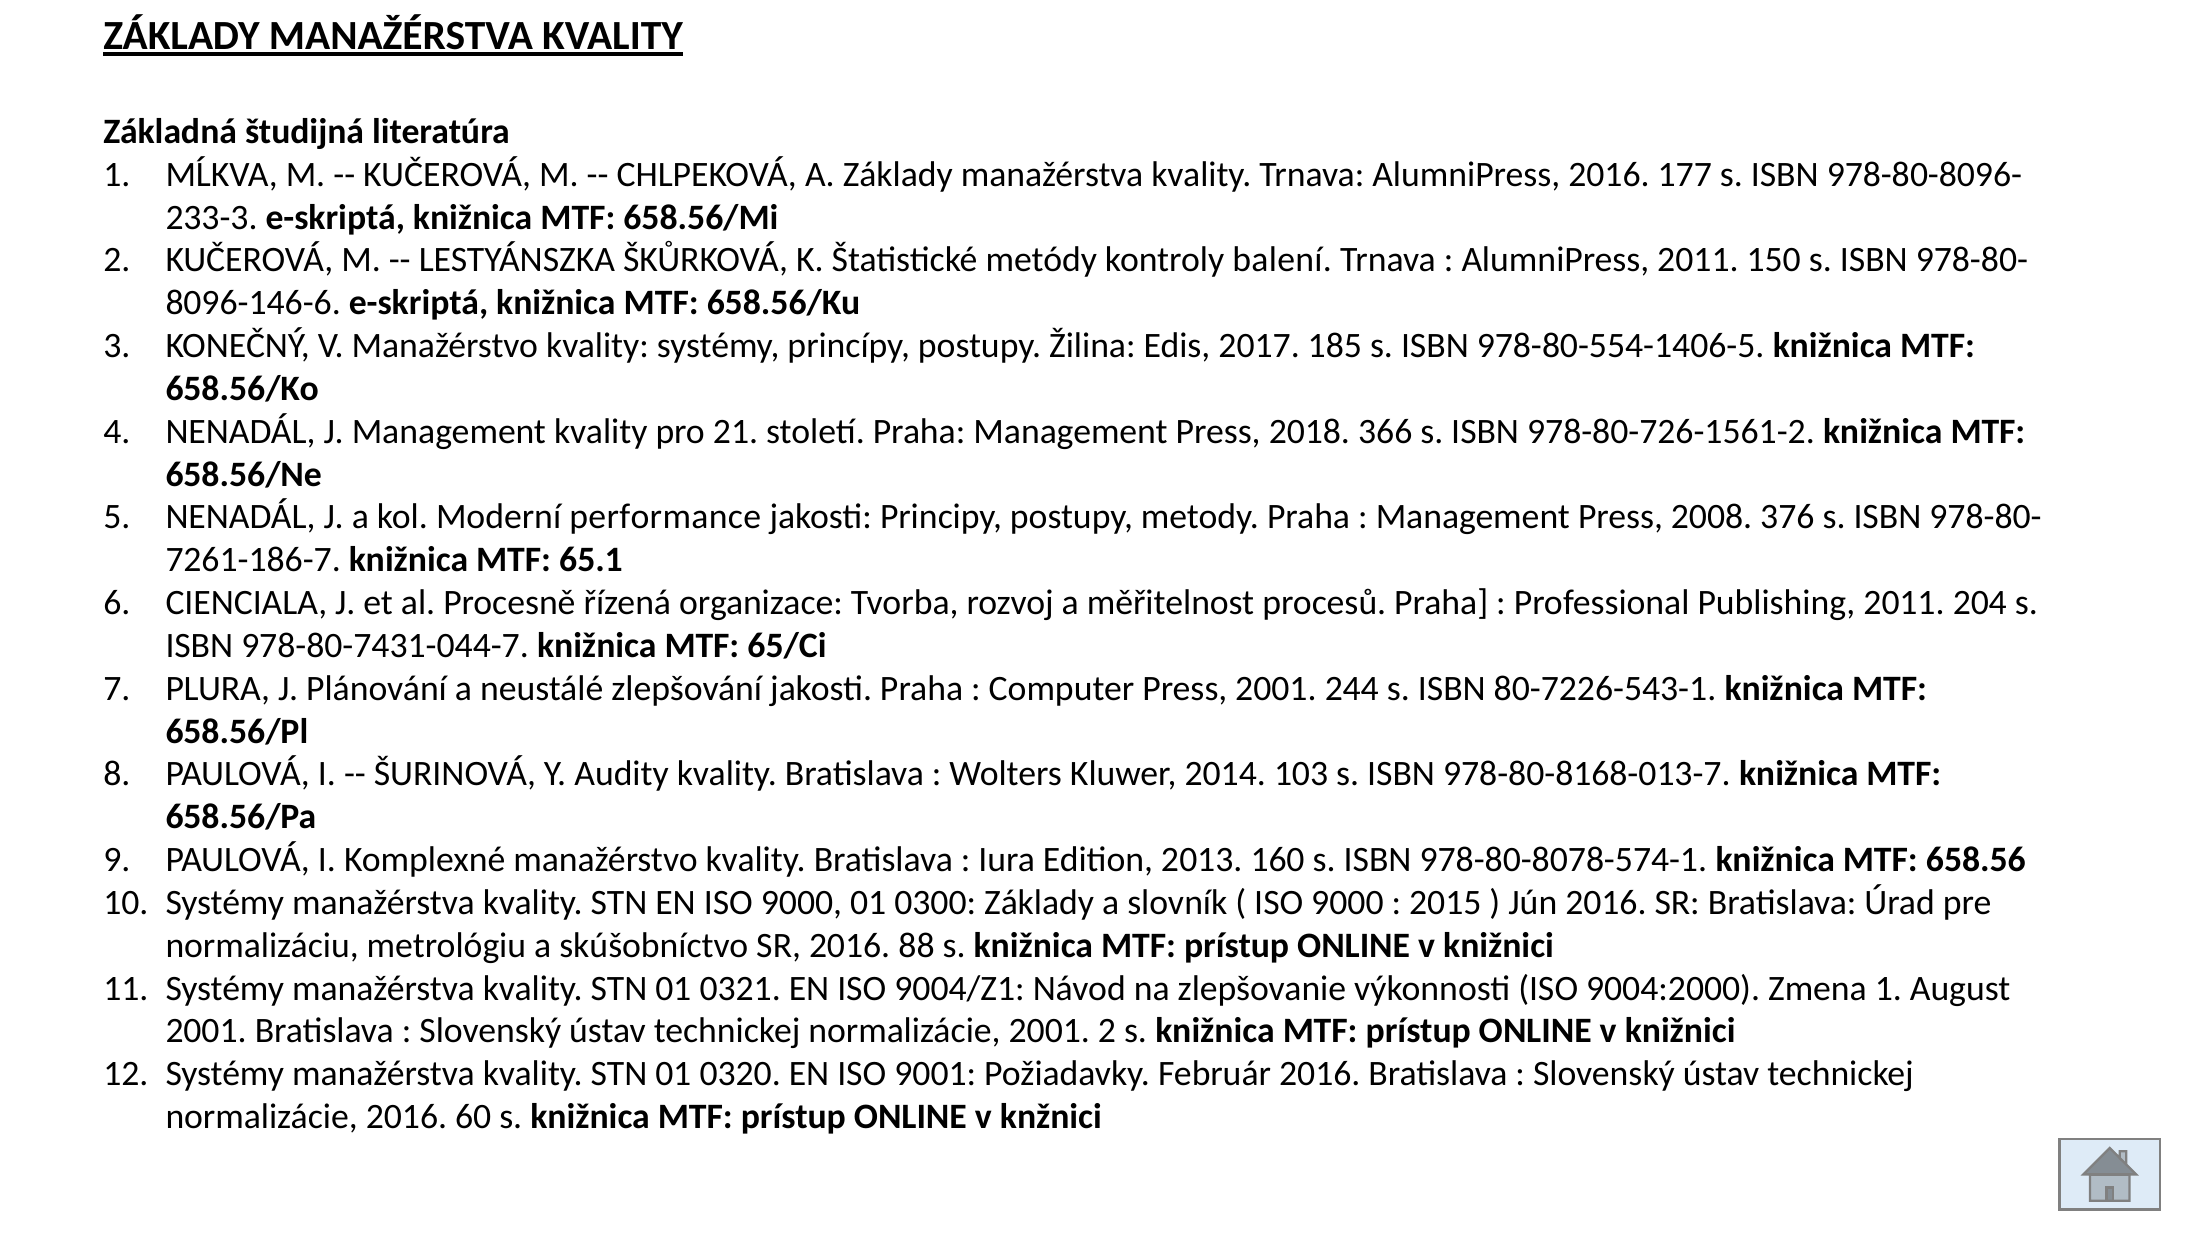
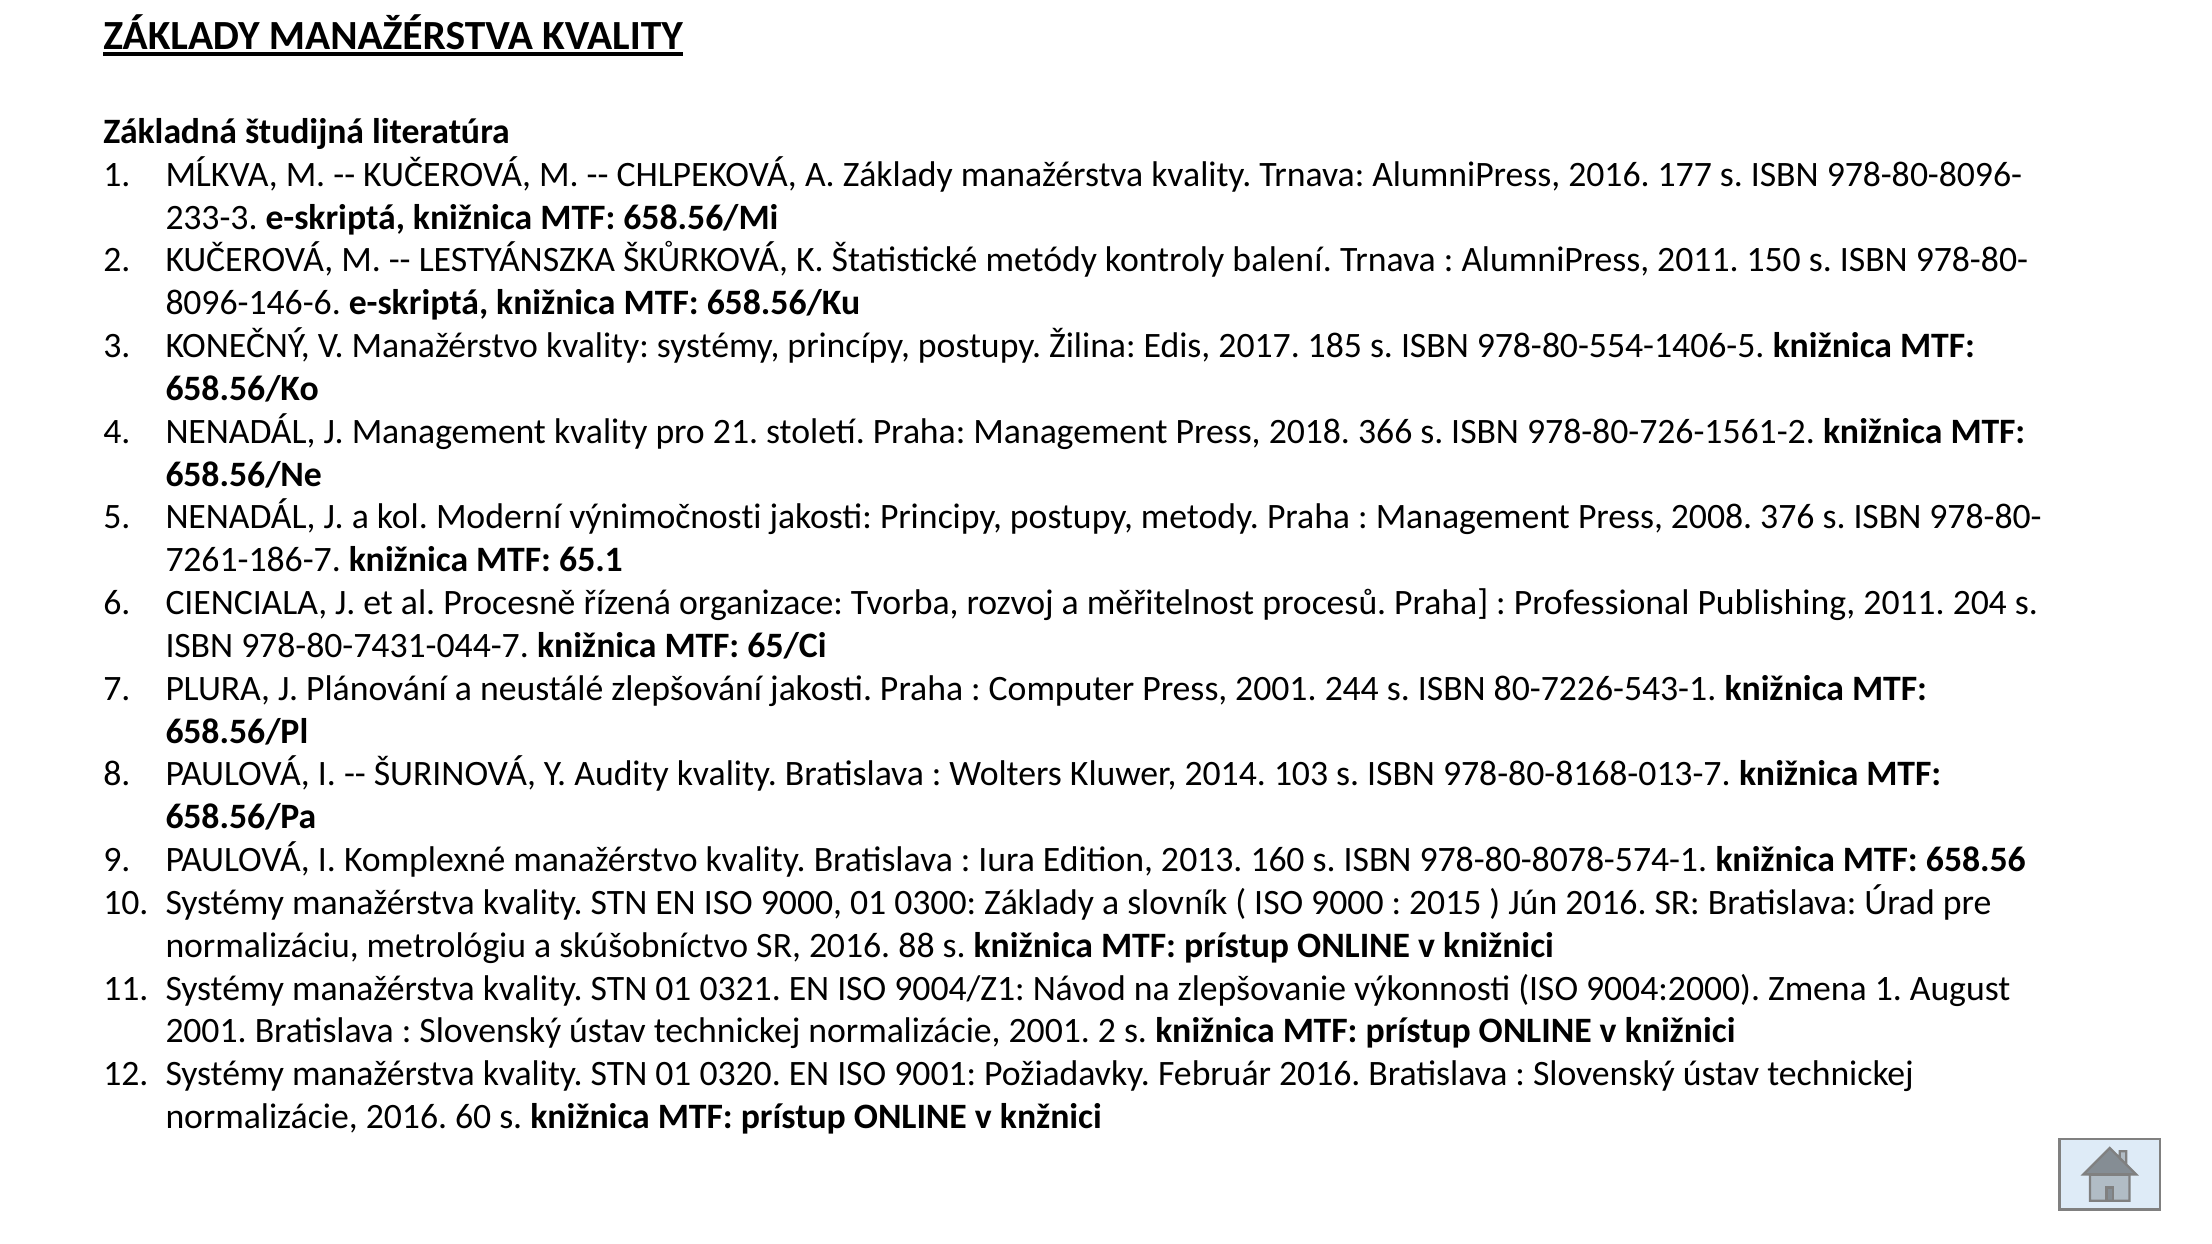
performance: performance -> výnimočnosti (665, 517)
